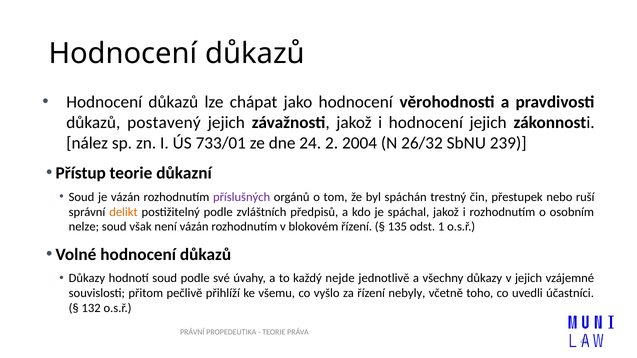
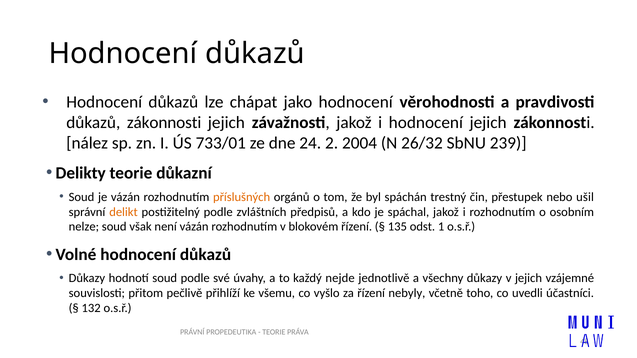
důkazů postavený: postavený -> zákonnosti (164, 123)
Přístup: Přístup -> Delikty (81, 173)
příslušných colour: purple -> orange (242, 197)
ruší: ruší -> ušil (585, 197)
